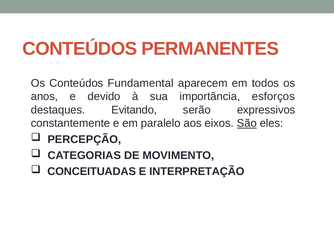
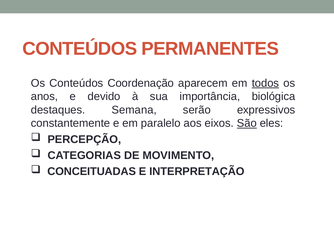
Fundamental: Fundamental -> Coordenação (141, 83)
todos underline: none -> present (265, 83)
esforços: esforços -> biológica (274, 96)
Evitando: Evitando -> Semana (134, 110)
